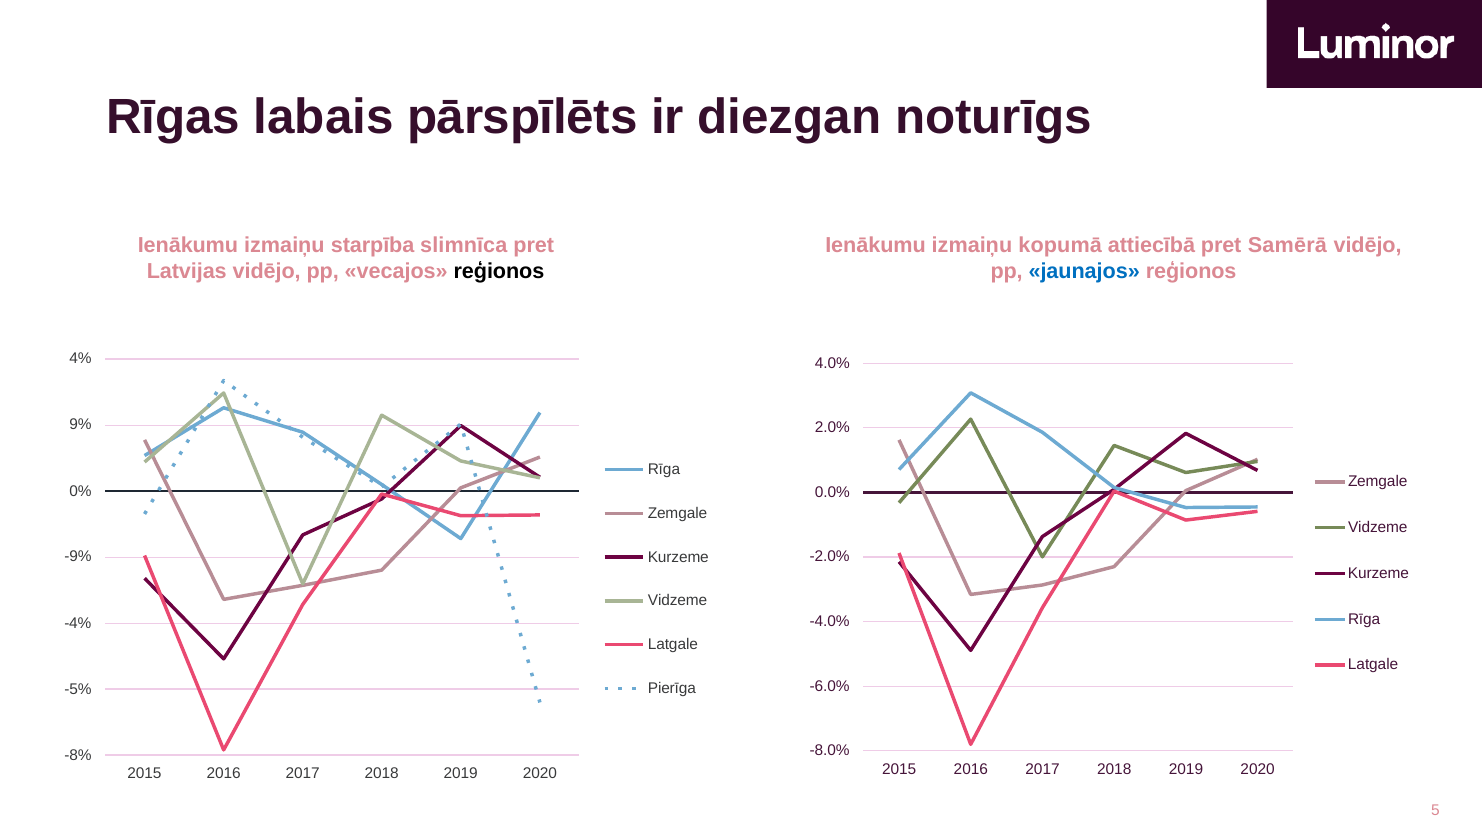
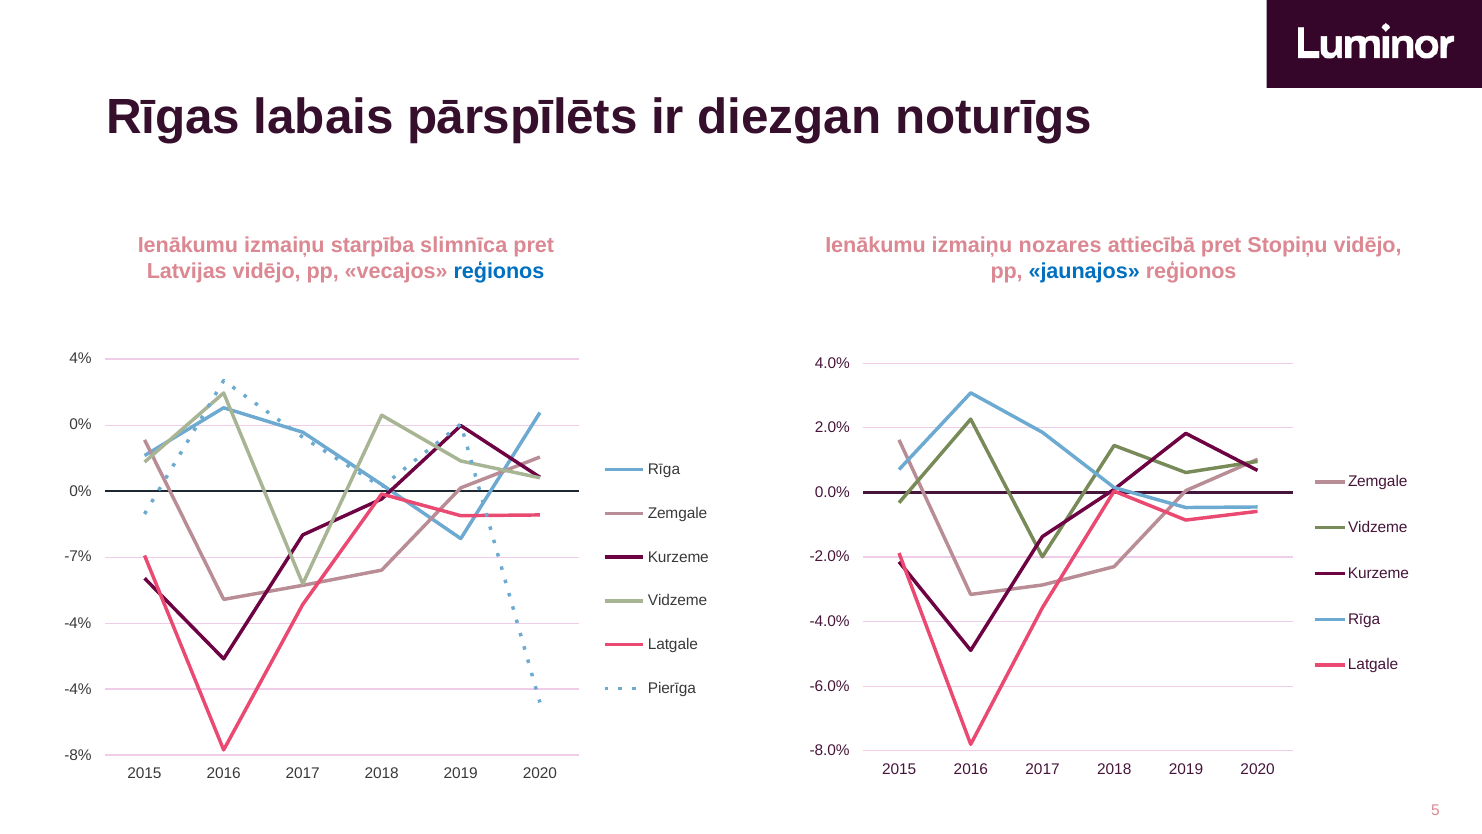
kopumā: kopumā -> nozares (1060, 246)
Samērā: Samērā -> Stopiņu (1287, 246)
reģionos colour: black -> blue (499, 271)
9%: 9% -> 0% (81, 425)
-9%: -9% -> -7% (78, 557)
-5%: -5% -> -4% (78, 689)
